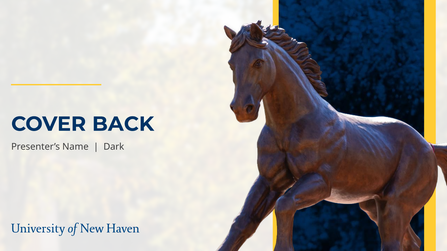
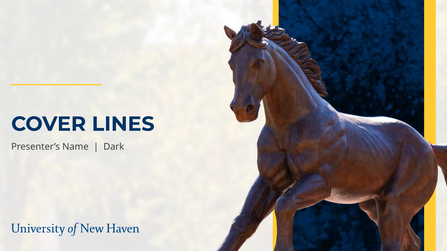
BACK: BACK -> LINES (123, 124)
